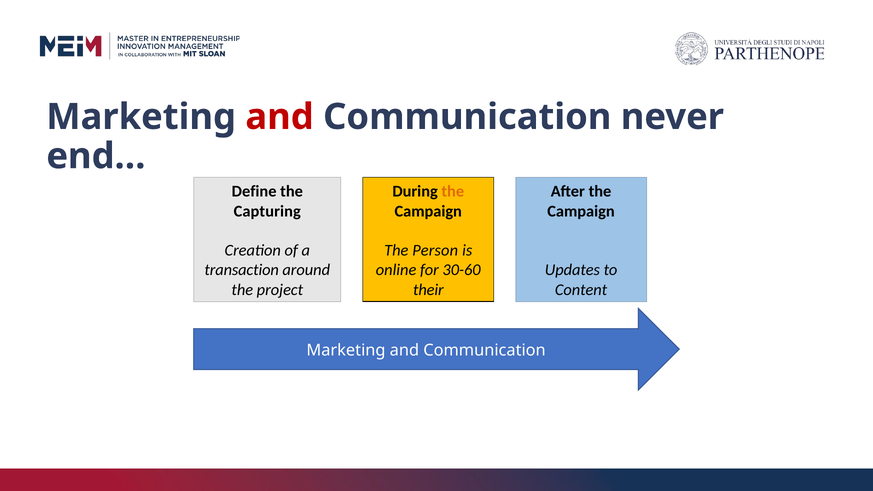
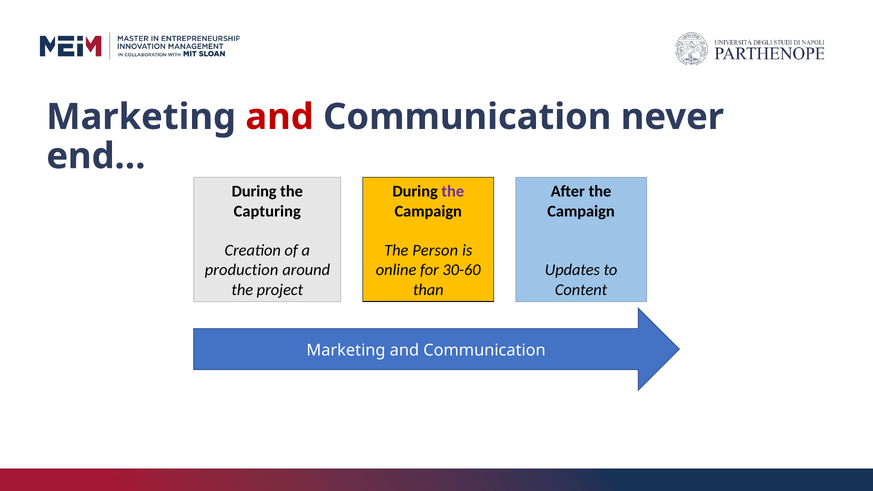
Define: Define -> During (254, 191)
the colour: orange -> purple (453, 191)
transaction: transaction -> production (242, 270)
their: their -> than (428, 290)
